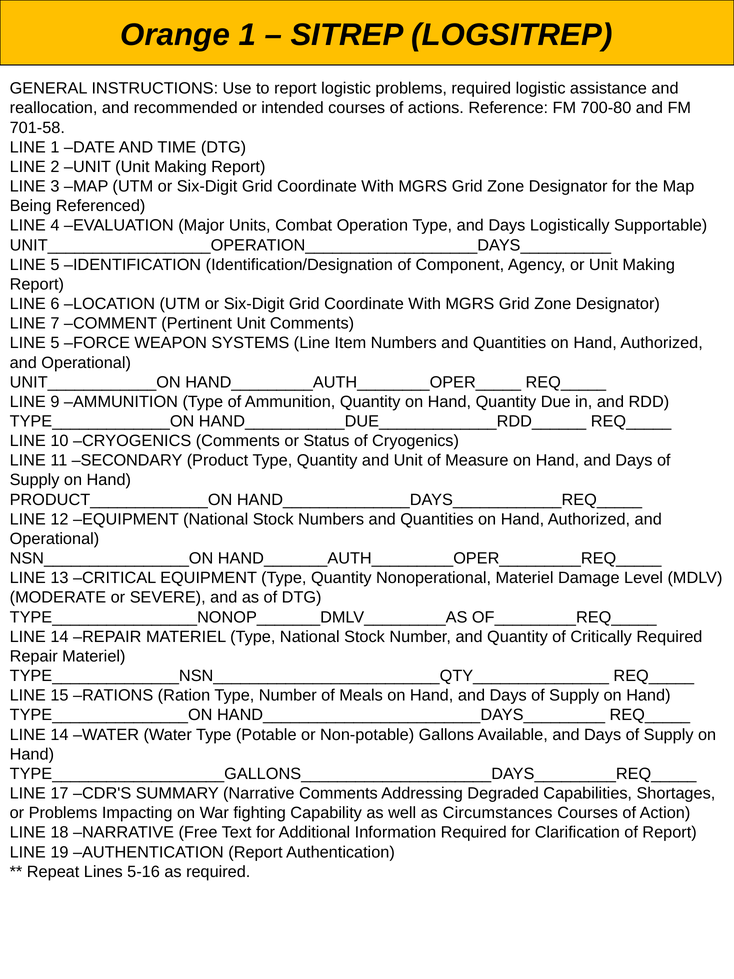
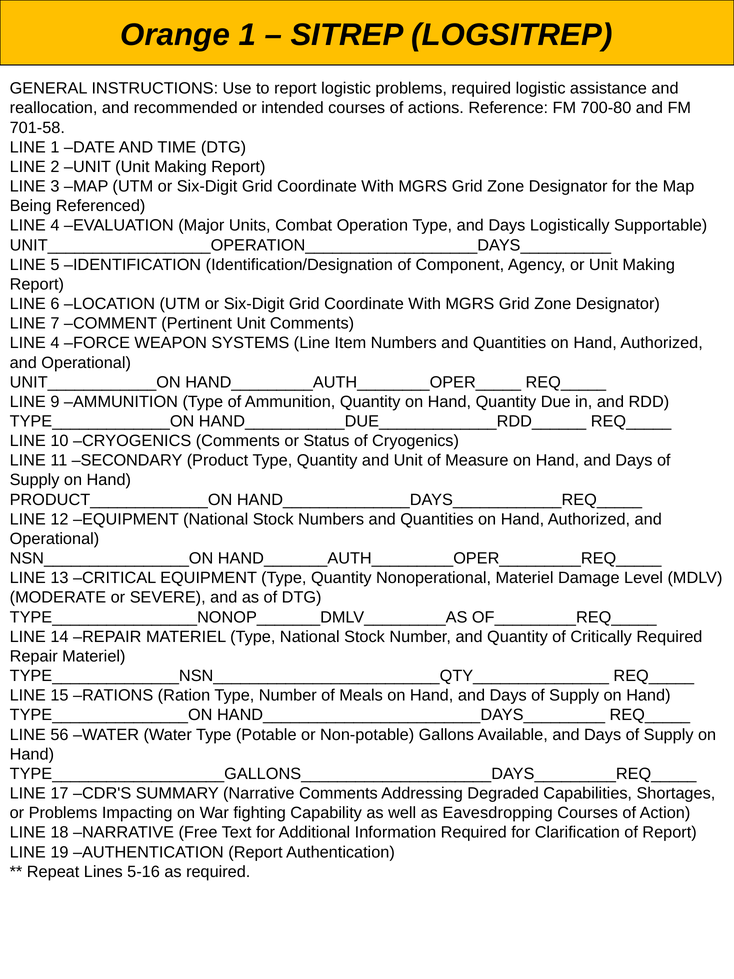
5: 5 -> 4 (55, 343)
14: 14 -> 56 (59, 734)
Circumstances: Circumstances -> Eavesdropping (498, 813)
